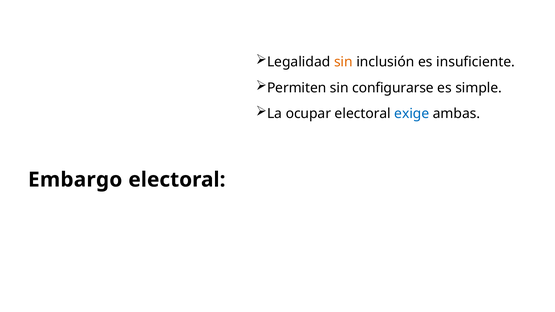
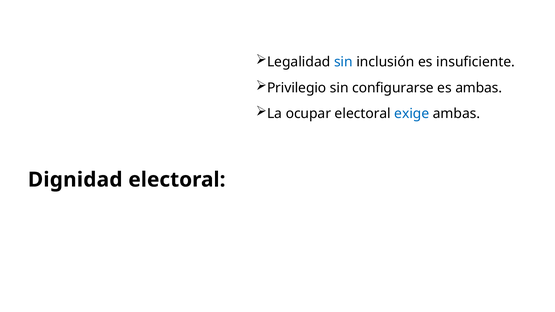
sin colour: orange -> blue (343, 62)
Permiten: Permiten -> Privilegio (297, 88)
es simple: simple -> ambas (479, 88)
Embargo: Embargo -> Dignidad (75, 180)
